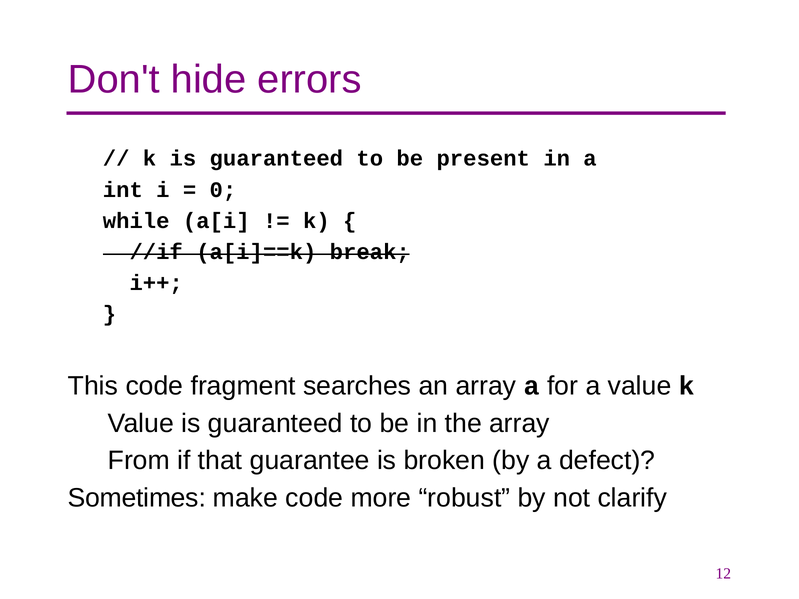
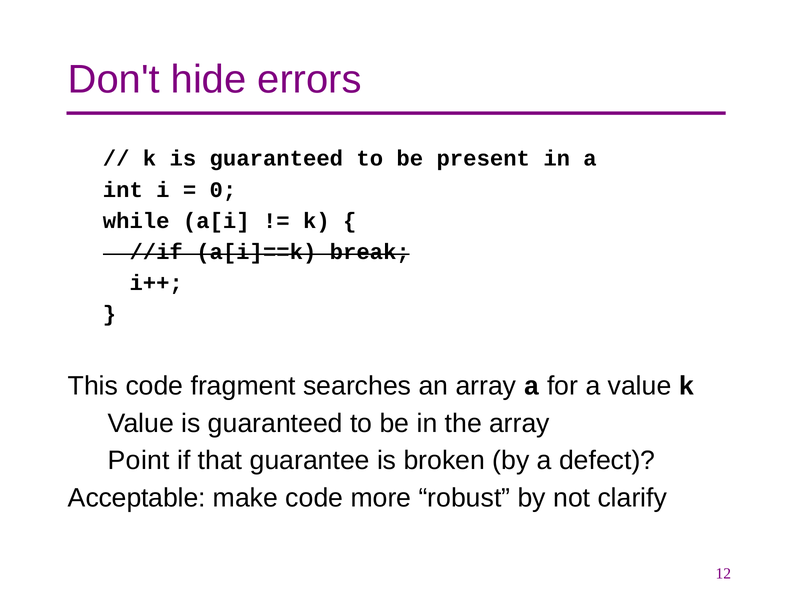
From: From -> Point (139, 461)
Sometimes: Sometimes -> Acceptable (137, 498)
